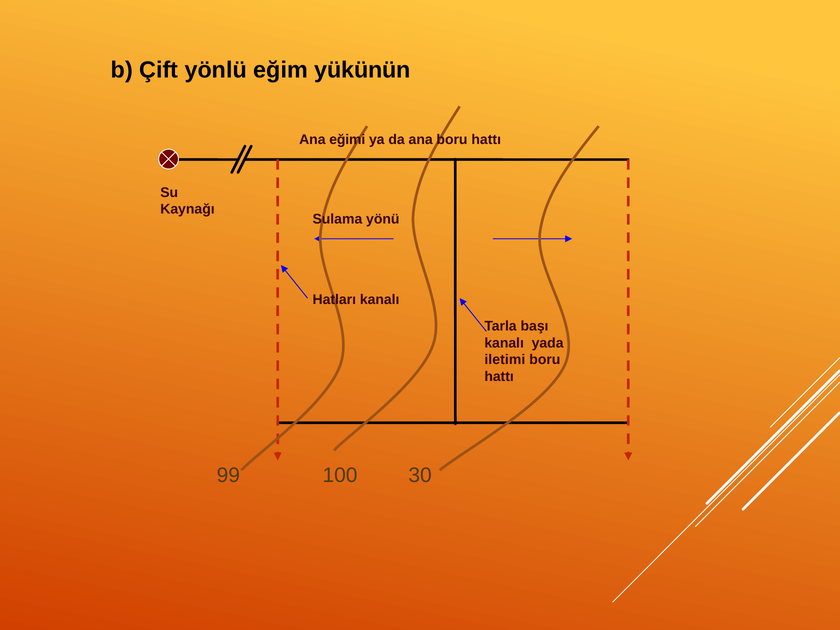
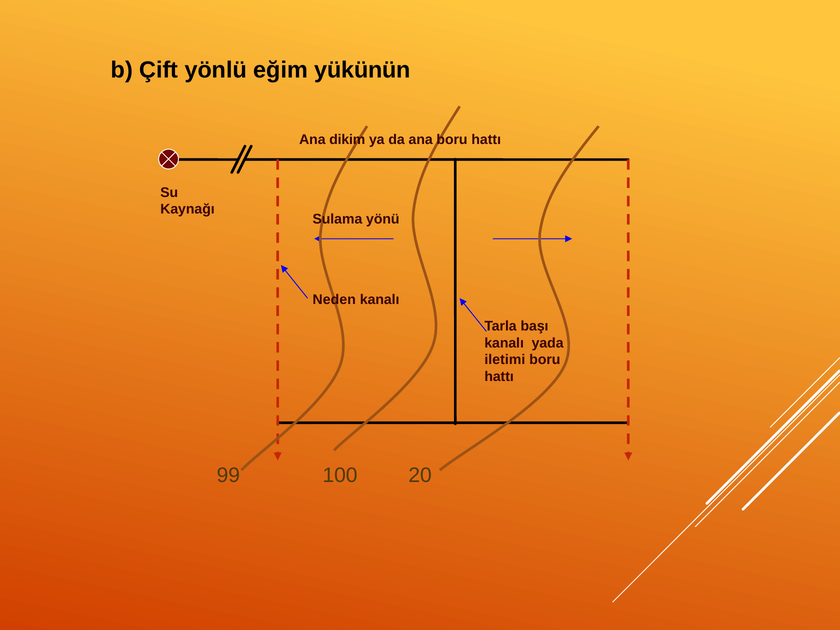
eğimi: eğimi -> dikim (347, 140)
Hatları: Hatları -> Neden (334, 300)
30: 30 -> 20 (420, 475)
